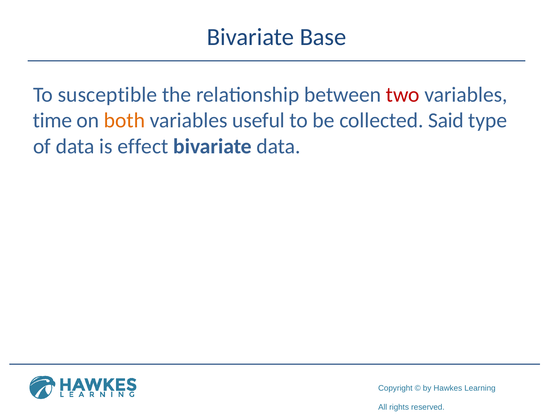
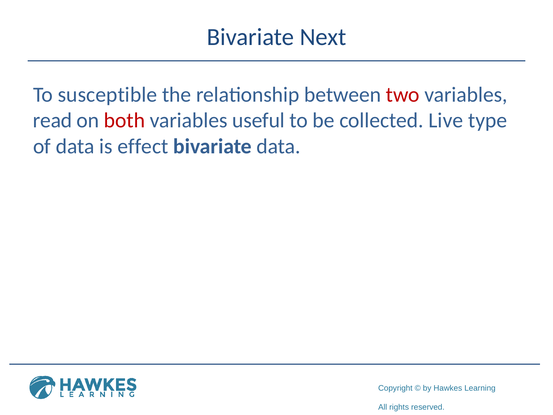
Base: Base -> Next (323, 37)
time: time -> read (53, 120)
both colour: orange -> red (124, 120)
Said: Said -> Live (446, 120)
